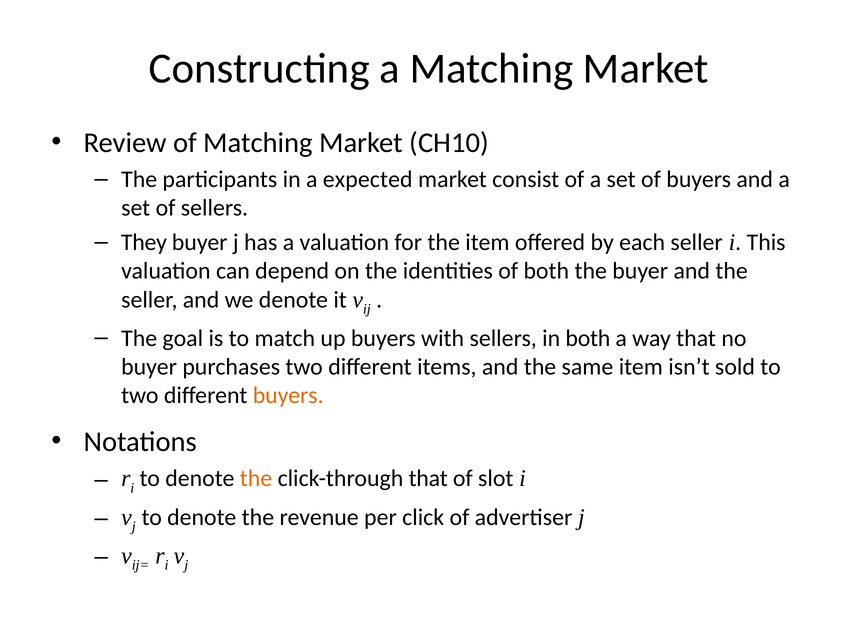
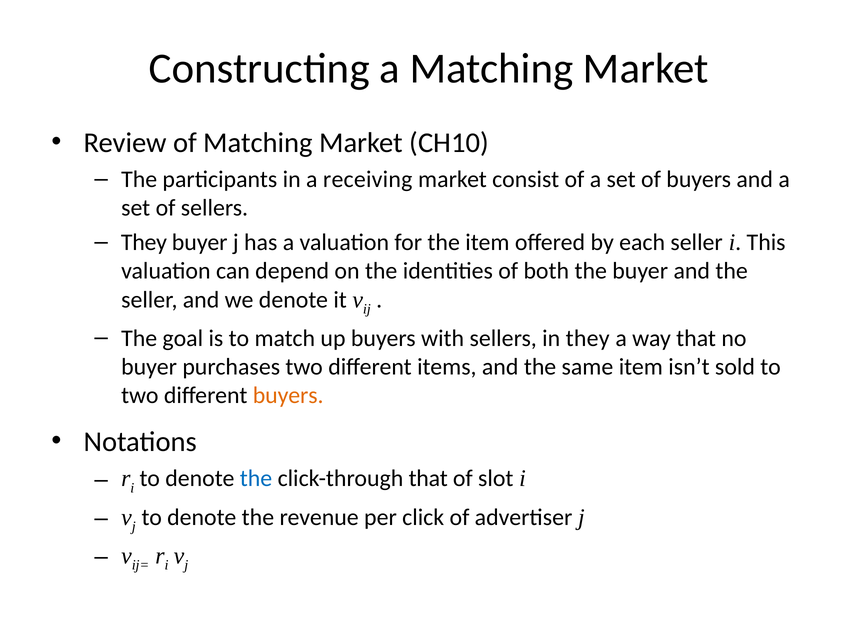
expected: expected -> receiving (368, 179)
in both: both -> they (588, 338)
the colour: orange -> blue (256, 478)
